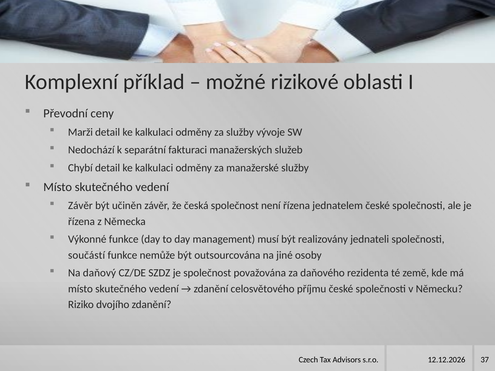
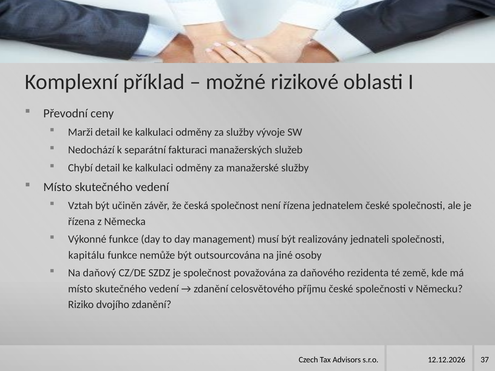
Závěr: Závěr -> Vztah (80, 206)
součástí: součástí -> kapitálu (87, 255)
